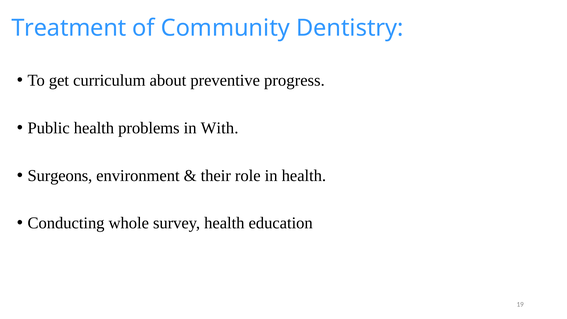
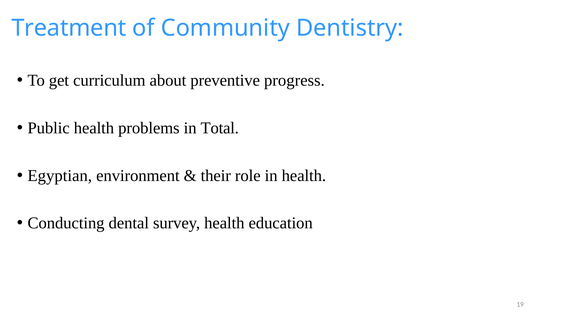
With: With -> Total (220, 128)
Surgeons: Surgeons -> Egyptian (60, 176)
whole: whole -> dental (129, 223)
